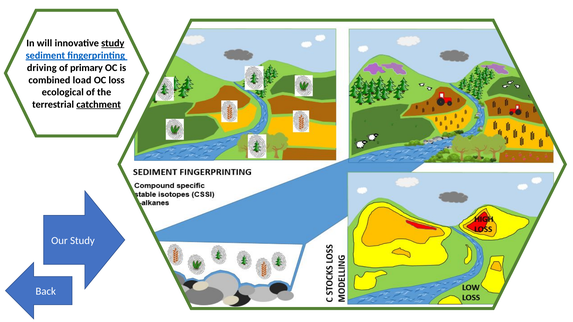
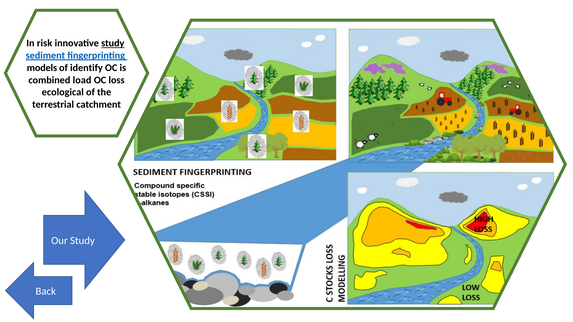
will: will -> risk (45, 43)
driving: driving -> models (42, 68)
primary: primary -> identify (86, 68)
catchment underline: present -> none (99, 104)
